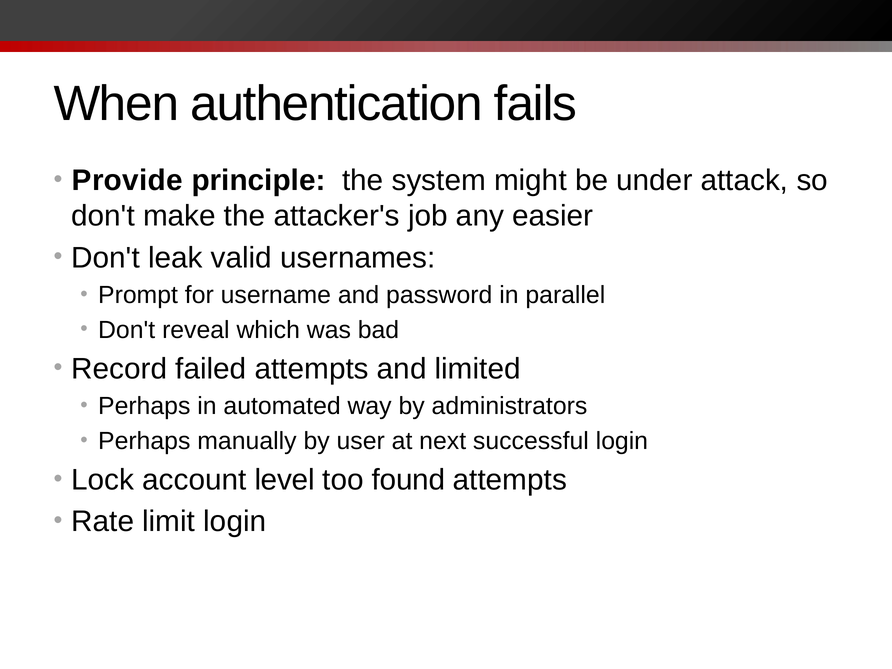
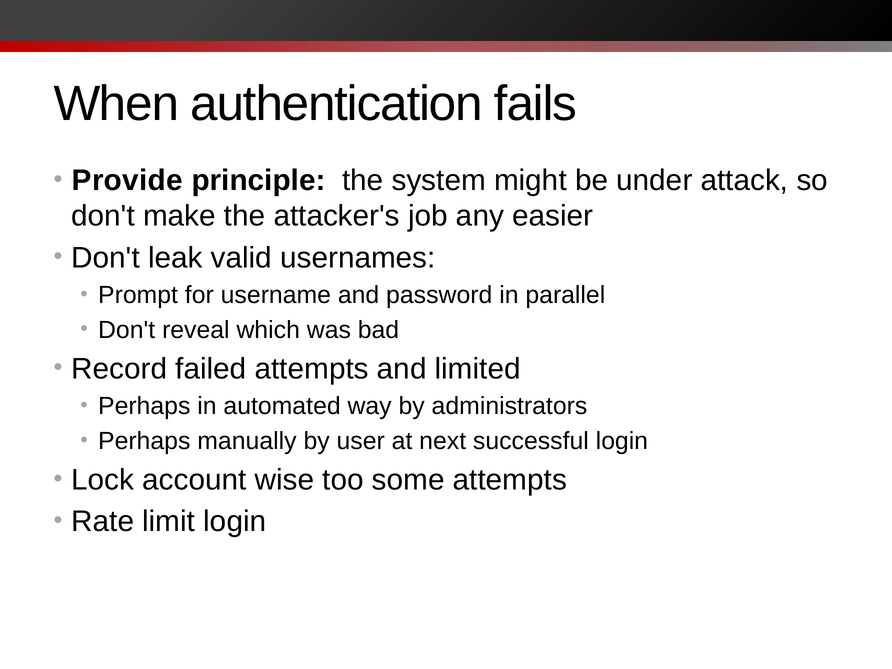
level: level -> wise (285, 480)
found: found -> some (408, 480)
